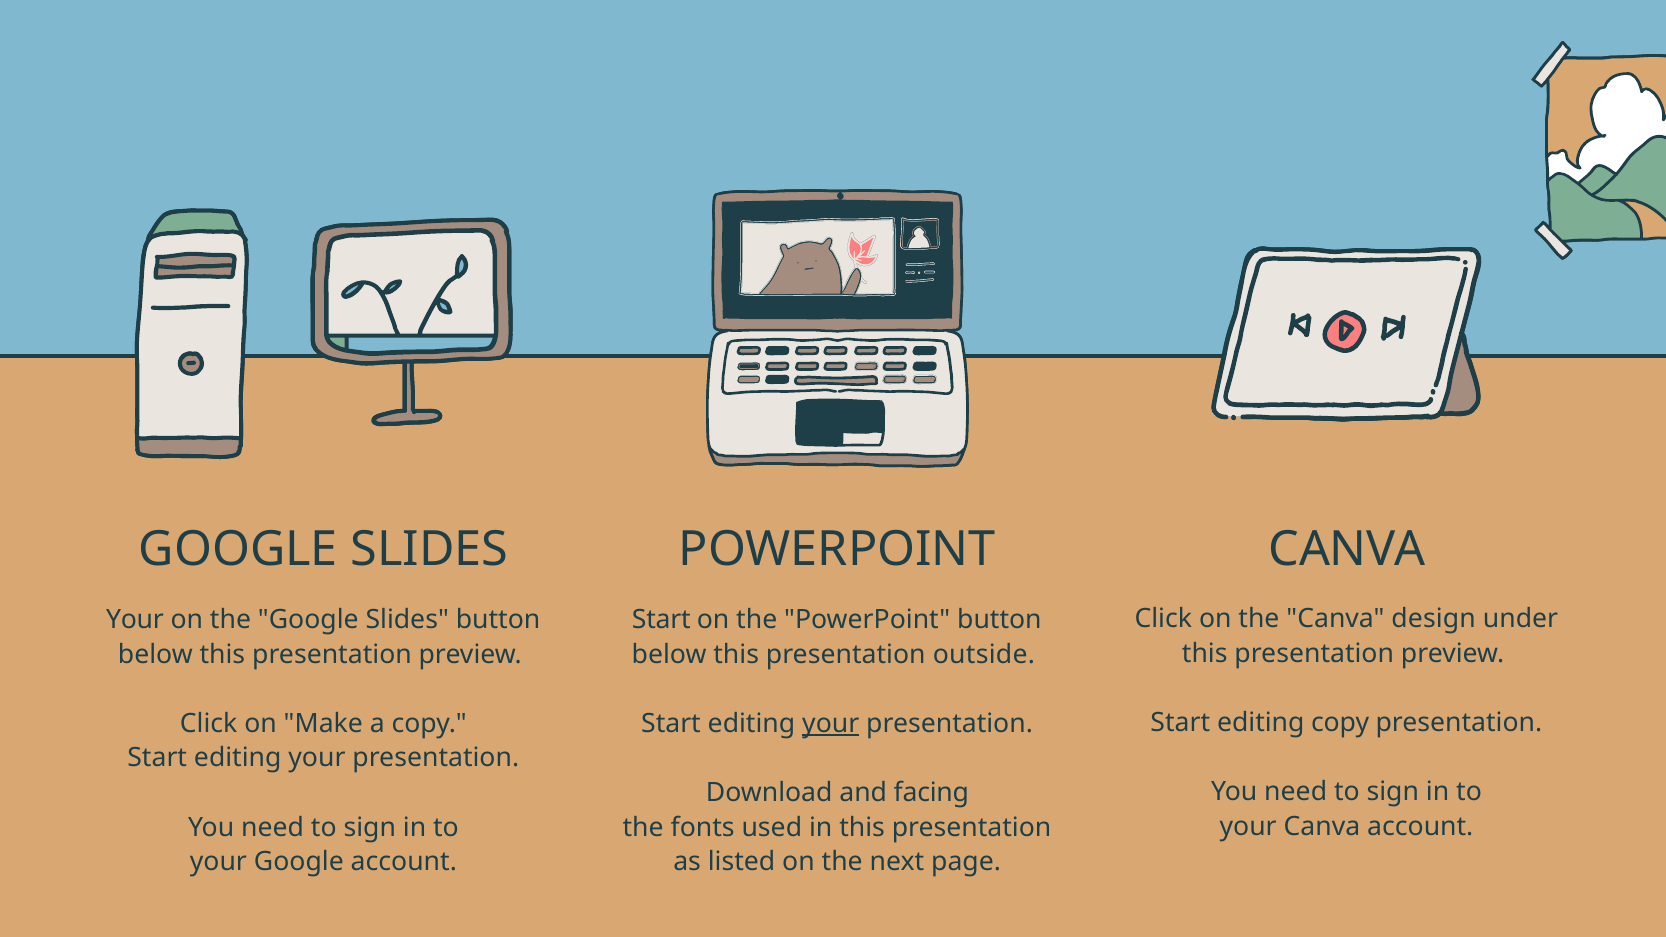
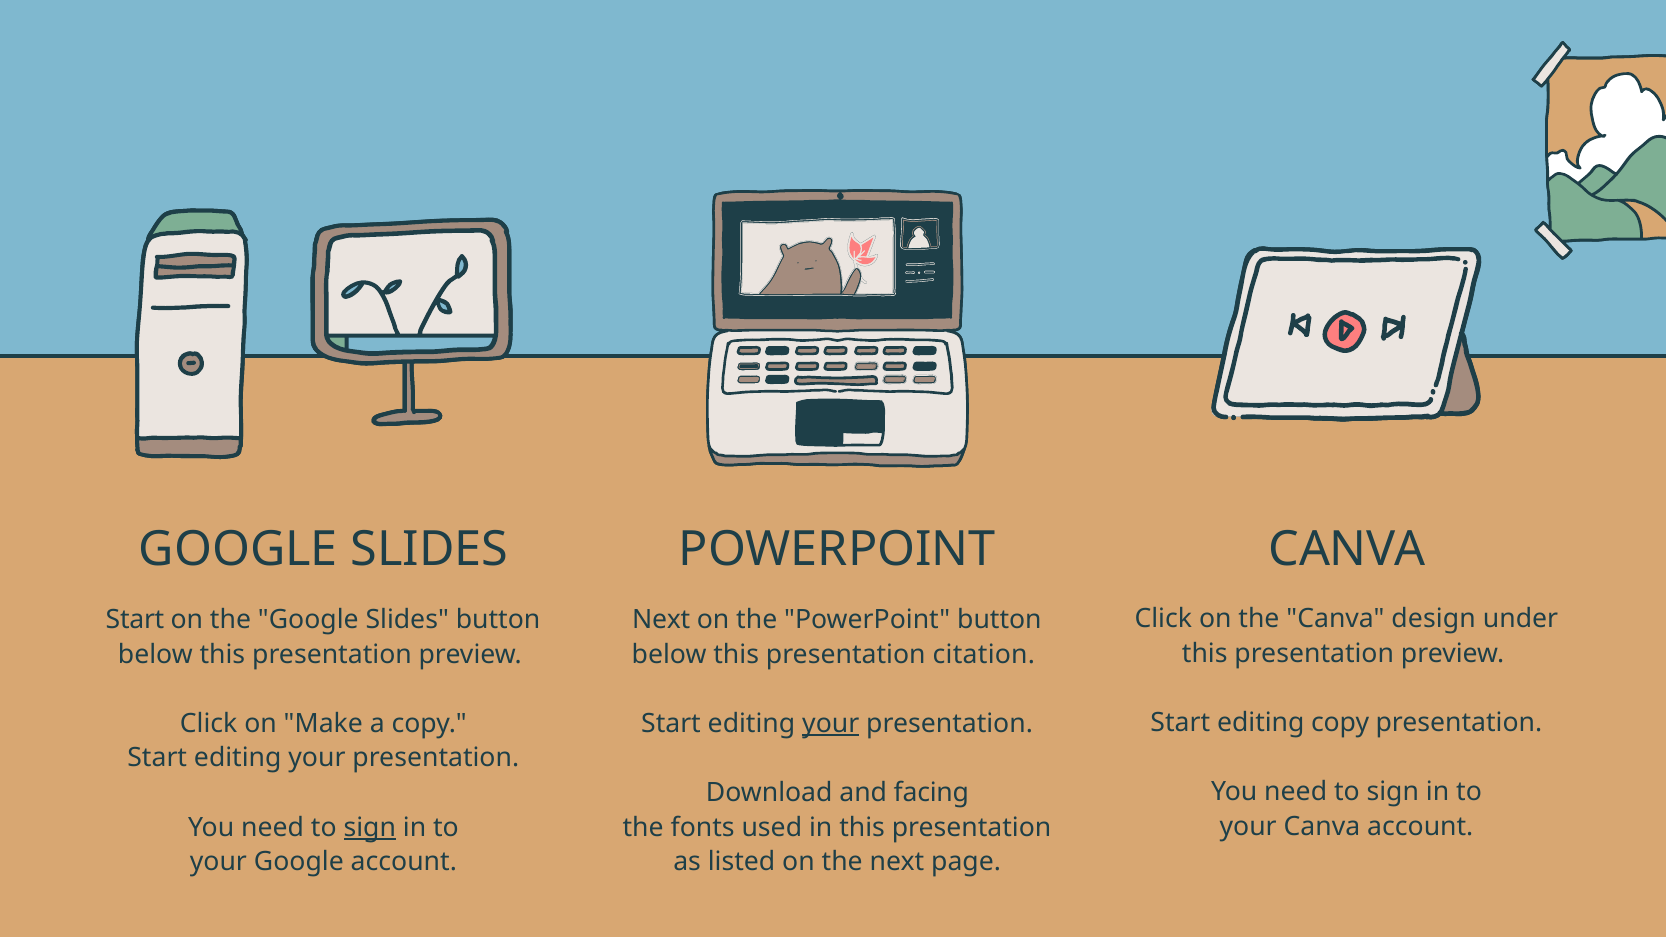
Your: Your -> Start (135, 620)
Start: Start -> Next (661, 620)
outside: outside -> citation (984, 655)
sign underline: none -> present (370, 828)
